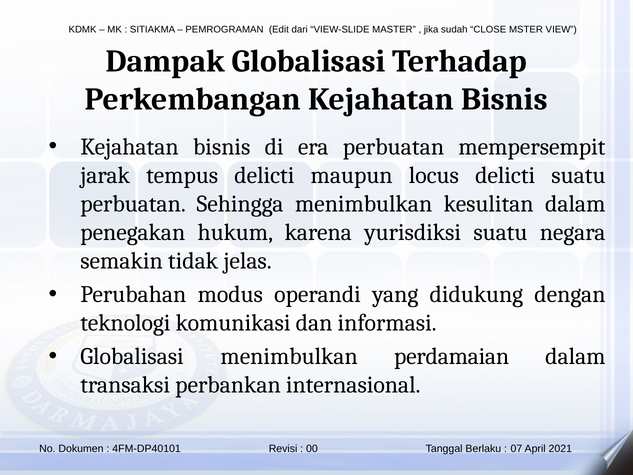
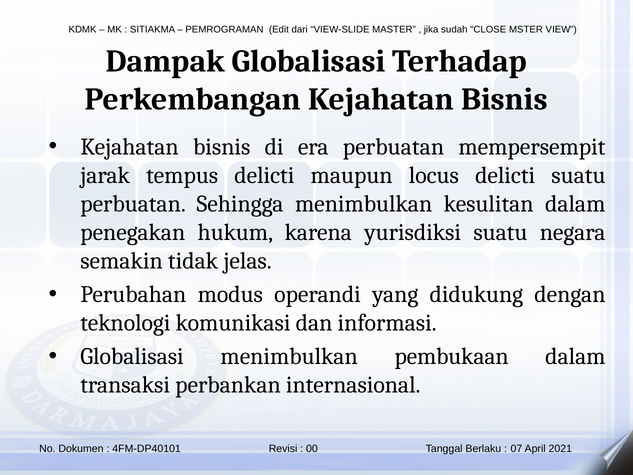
perdamaian: perdamaian -> pembukaan (452, 356)
